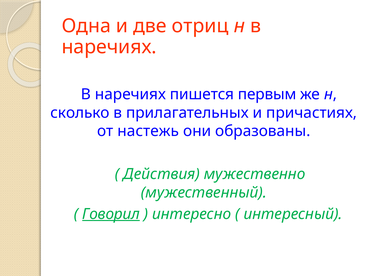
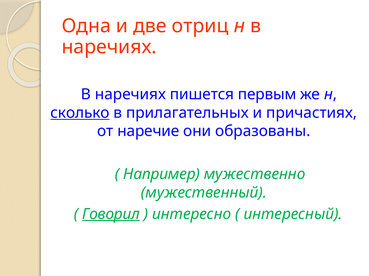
сколько underline: none -> present (80, 113)
настежь: настежь -> наречие (148, 132)
Действия: Действия -> Например (162, 175)
